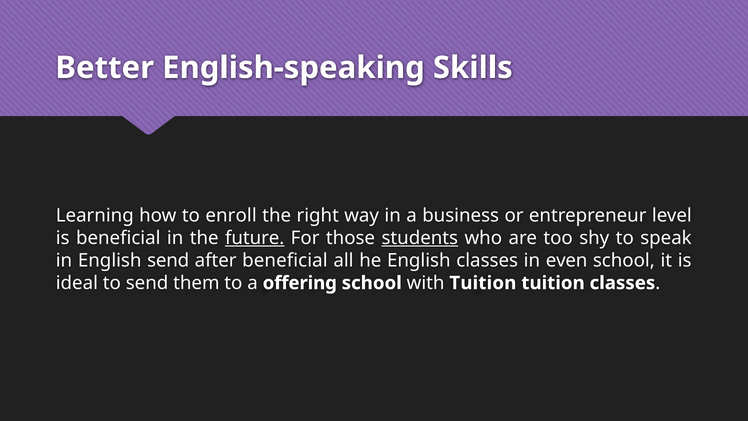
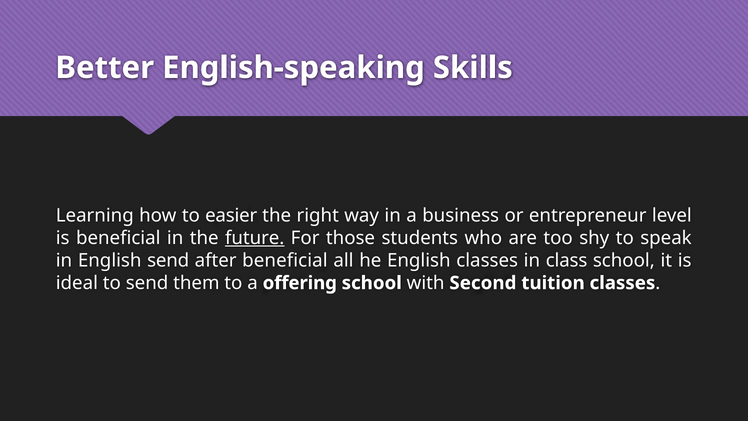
enroll: enroll -> easier (231, 216)
students underline: present -> none (420, 238)
even: even -> class (567, 260)
with Tuition: Tuition -> Second (483, 283)
